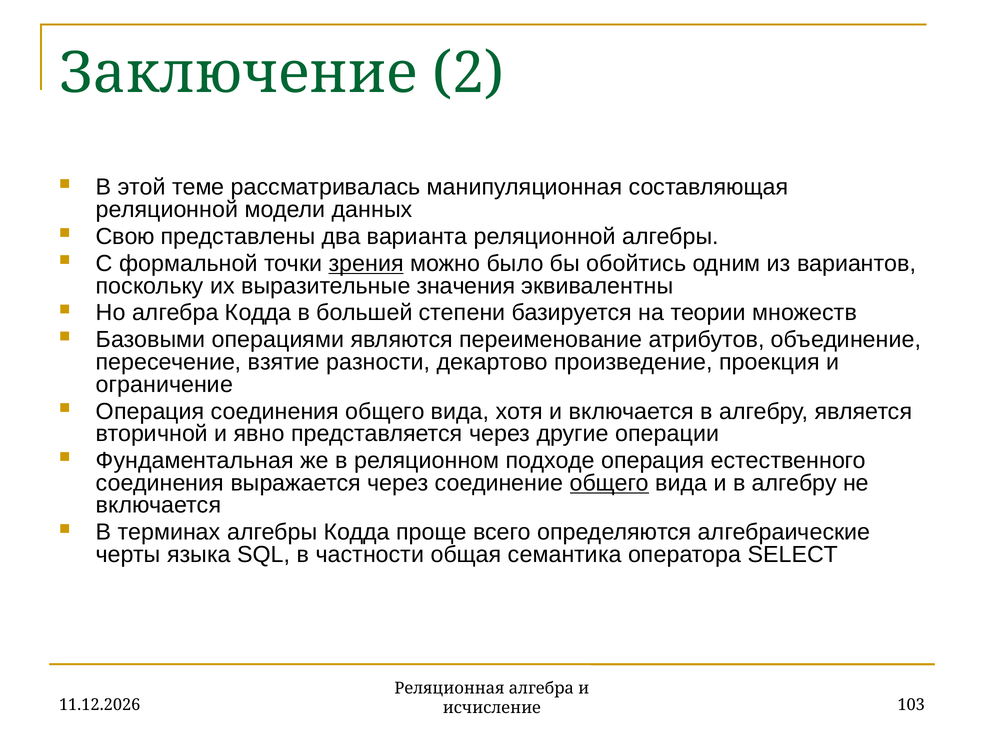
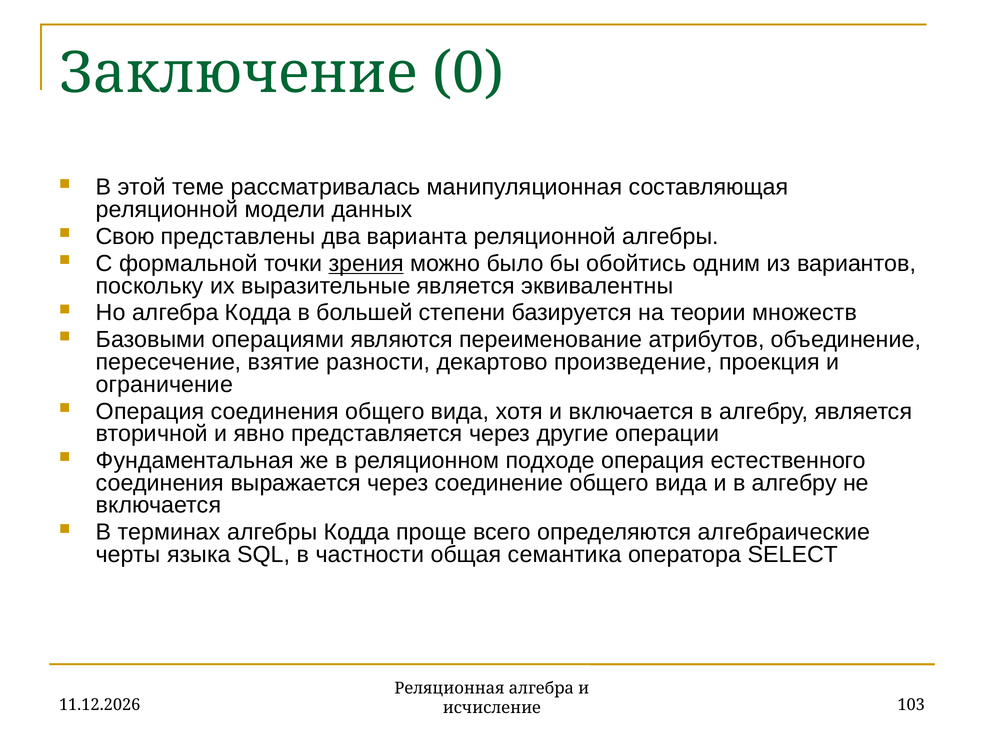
2: 2 -> 0 (468, 73)
выразительные значения: значения -> является (466, 286)
общего underline: present -> none (609, 483)
